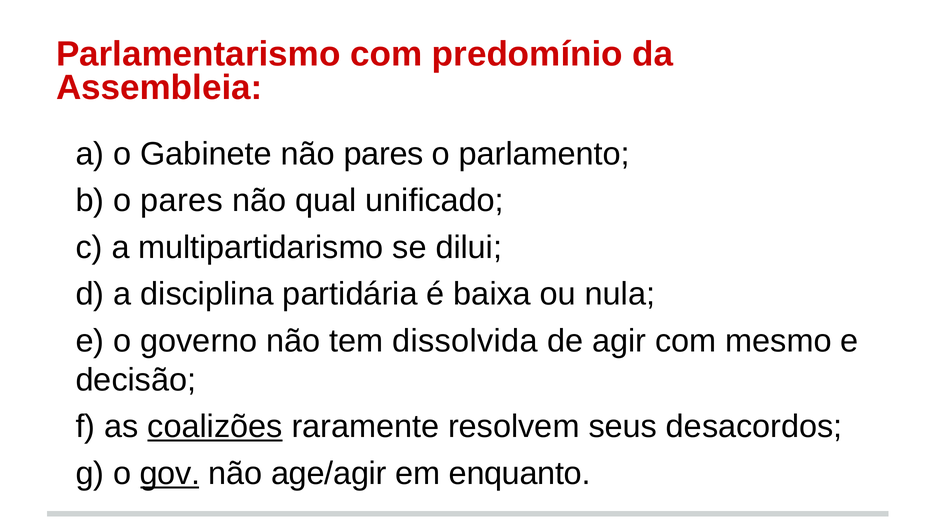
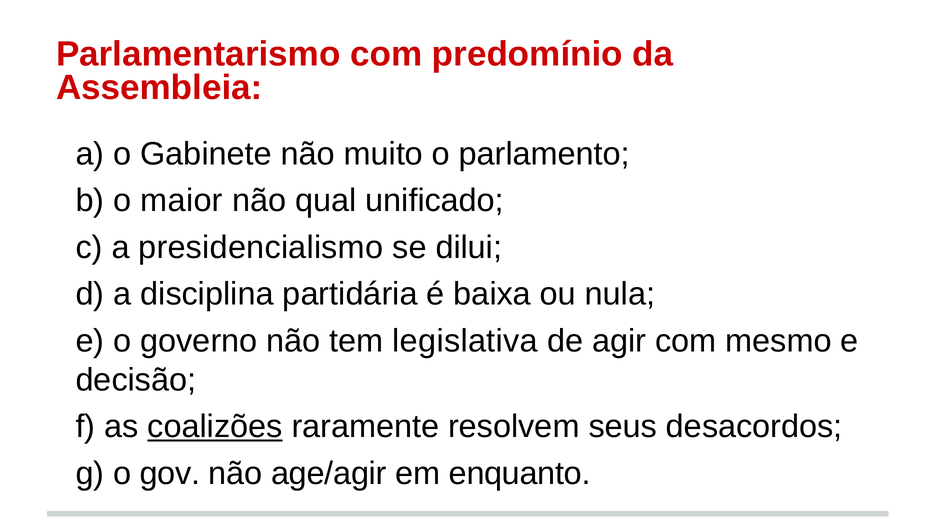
não pares: pares -> muito (383, 154)
o pares: pares -> maior (182, 201)
multipartidarismo: multipartidarismo -> presidencialismo (261, 247)
dissolvida: dissolvida -> legislativa (465, 341)
gov underline: present -> none (170, 473)
